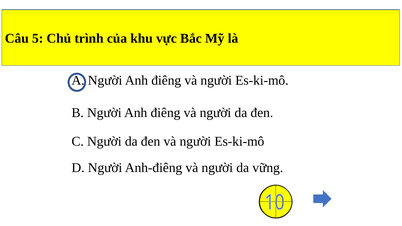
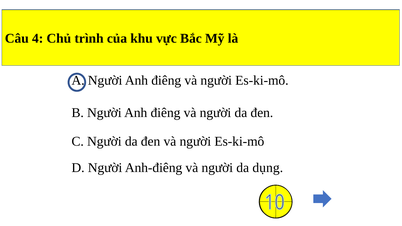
5: 5 -> 4 (38, 39)
vững: vững -> dụng (268, 168)
